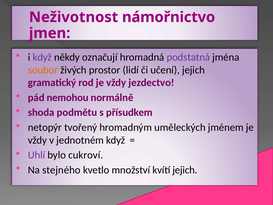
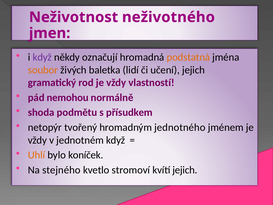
námořnictvo: námořnictvo -> neživotného (168, 17)
podstatná colour: purple -> orange (188, 57)
prostor: prostor -> baletka (105, 70)
jezdectvo: jezdectvo -> vlastností (151, 83)
uměleckých: uměleckých -> jednotného (180, 127)
Uhlí colour: purple -> orange (36, 155)
cukroví: cukroví -> koníček (86, 155)
množství: množství -> stromoví (131, 170)
